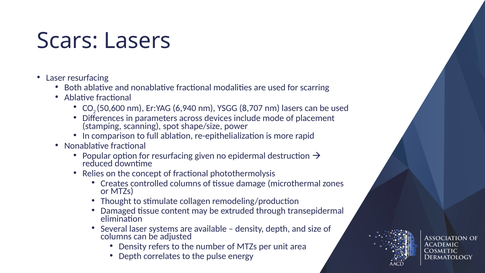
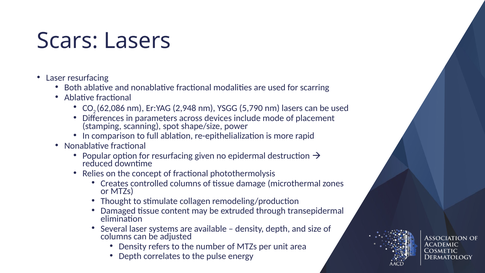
50,600: 50,600 -> 62,086 (111, 108)
6,940: 6,940 -> 2,948 (184, 108)
8,707: 8,707 -> 5,790 (251, 108)
